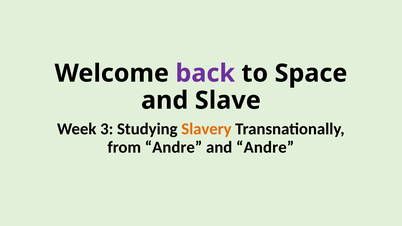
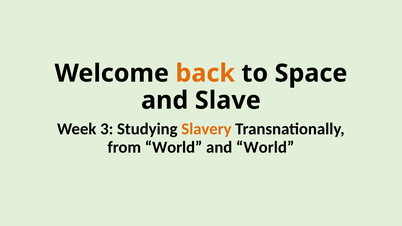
back colour: purple -> orange (205, 73)
from Andre: Andre -> World (174, 147)
and Andre: Andre -> World (265, 147)
